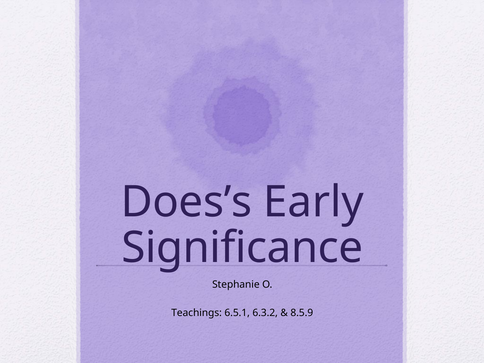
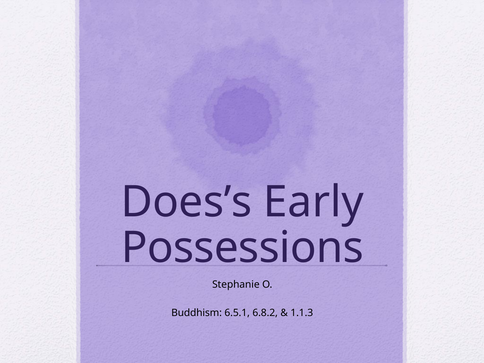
Significance: Significance -> Possessions (242, 248)
Teachings: Teachings -> Buddhism (197, 313)
6.3.2: 6.3.2 -> 6.8.2 (265, 313)
8.5.9: 8.5.9 -> 1.1.3 (302, 313)
